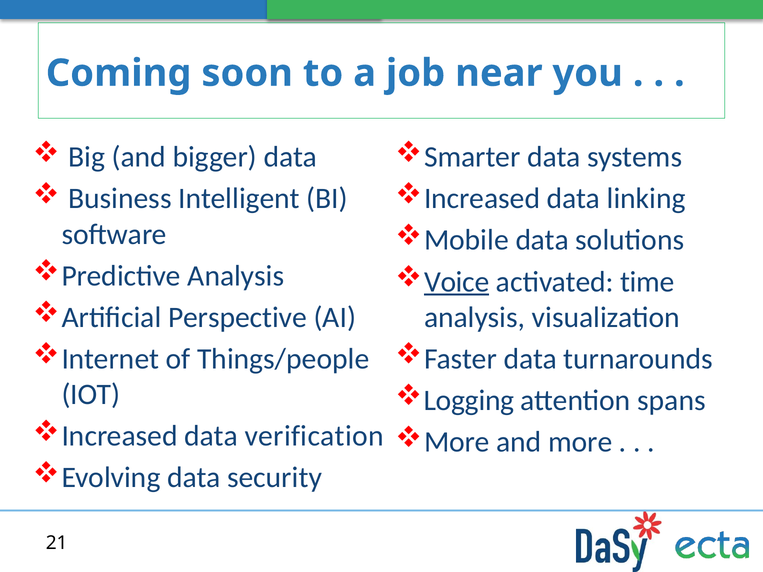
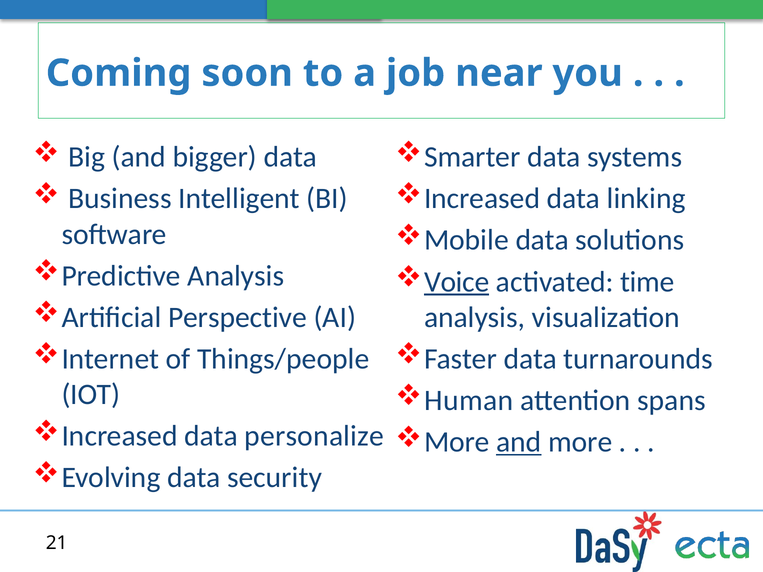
Logging: Logging -> Human (469, 401)
verification: verification -> personalize (314, 436)
and underline: none -> present (519, 442)
